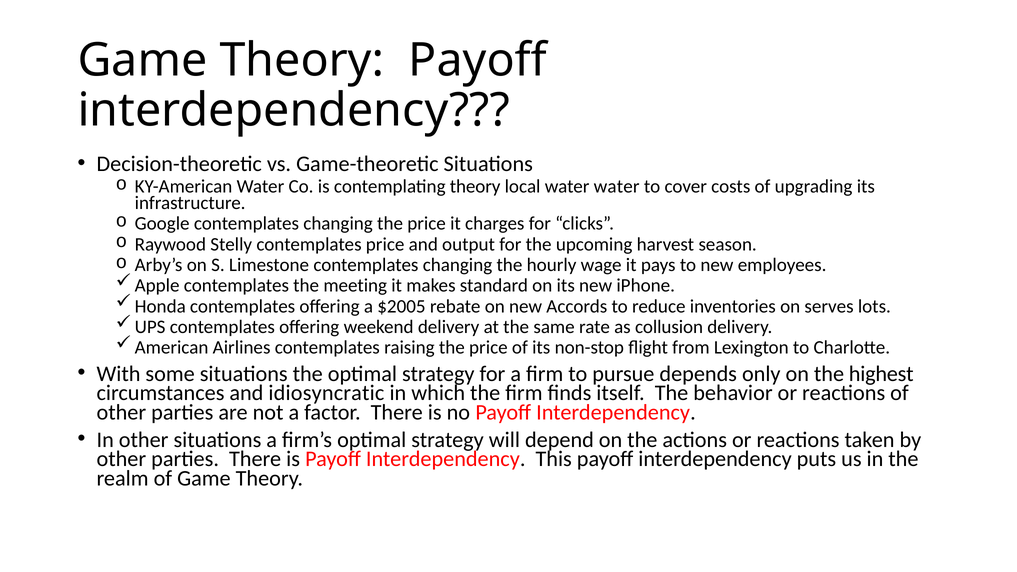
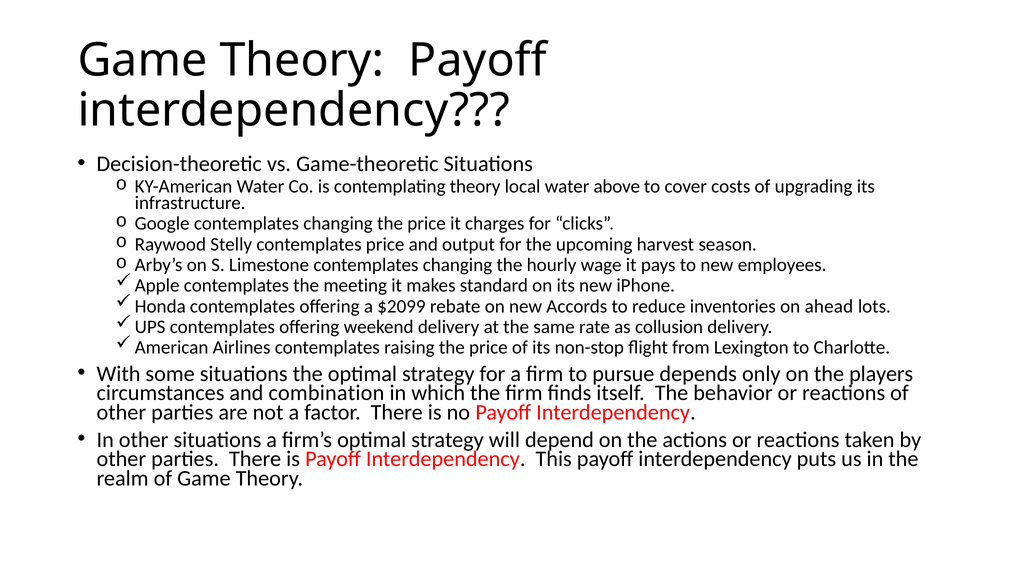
water water: water -> above (617, 186)
$2005: $2005 -> $2099 (401, 306)
serves: serves -> ahead (829, 306)
highest: highest -> players (881, 374)
idiosyncratic: idiosyncratic -> combination (326, 393)
